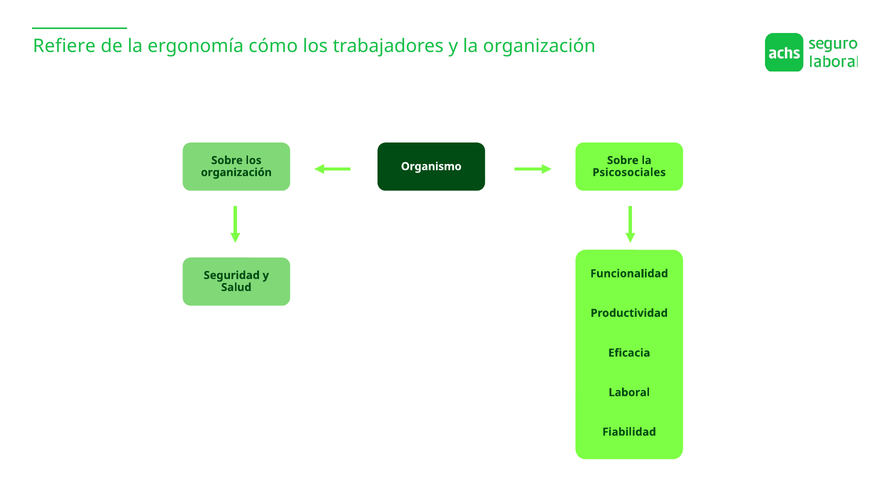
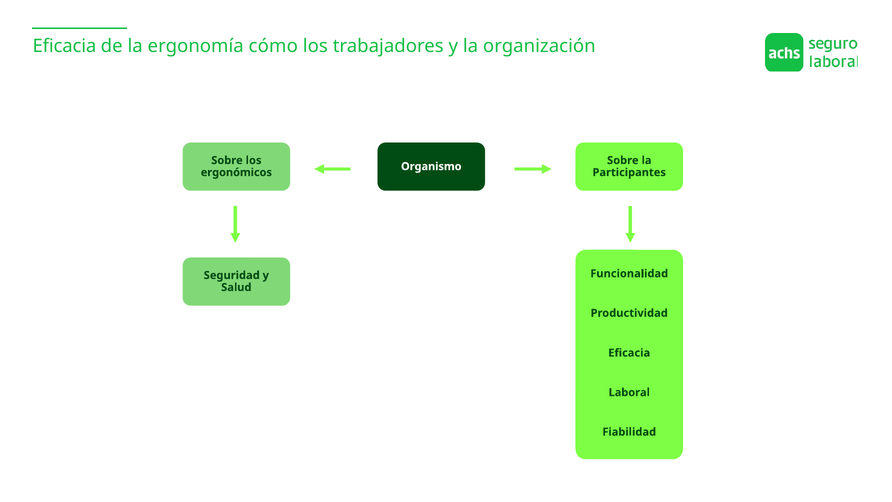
Refiere: Refiere -> Eficacia (64, 46)
organización: organización -> ergonómicos (236, 172)
Psicosociales: Psicosociales -> Participantes (629, 172)
